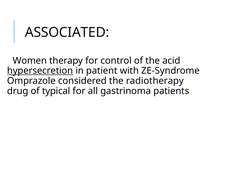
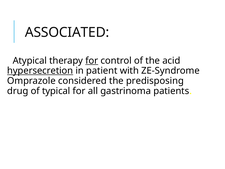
Women: Women -> Atypical (30, 61)
for underline: none -> present (92, 61)
radiotherapy: radiotherapy -> predisposing (155, 81)
